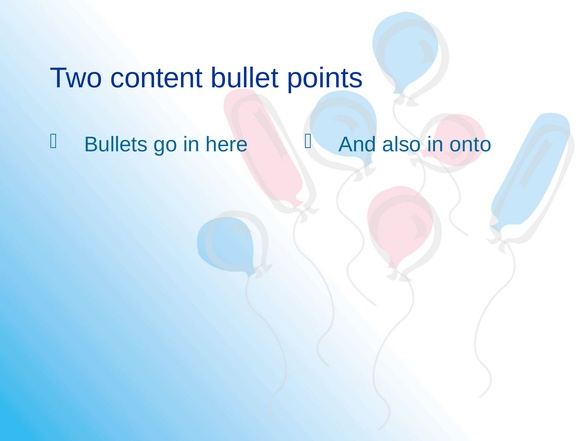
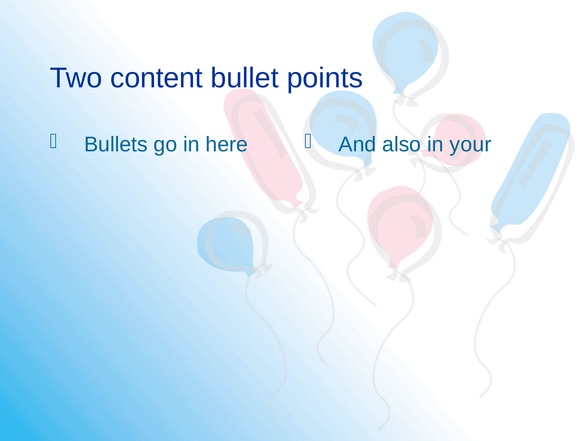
onto: onto -> your (471, 145)
